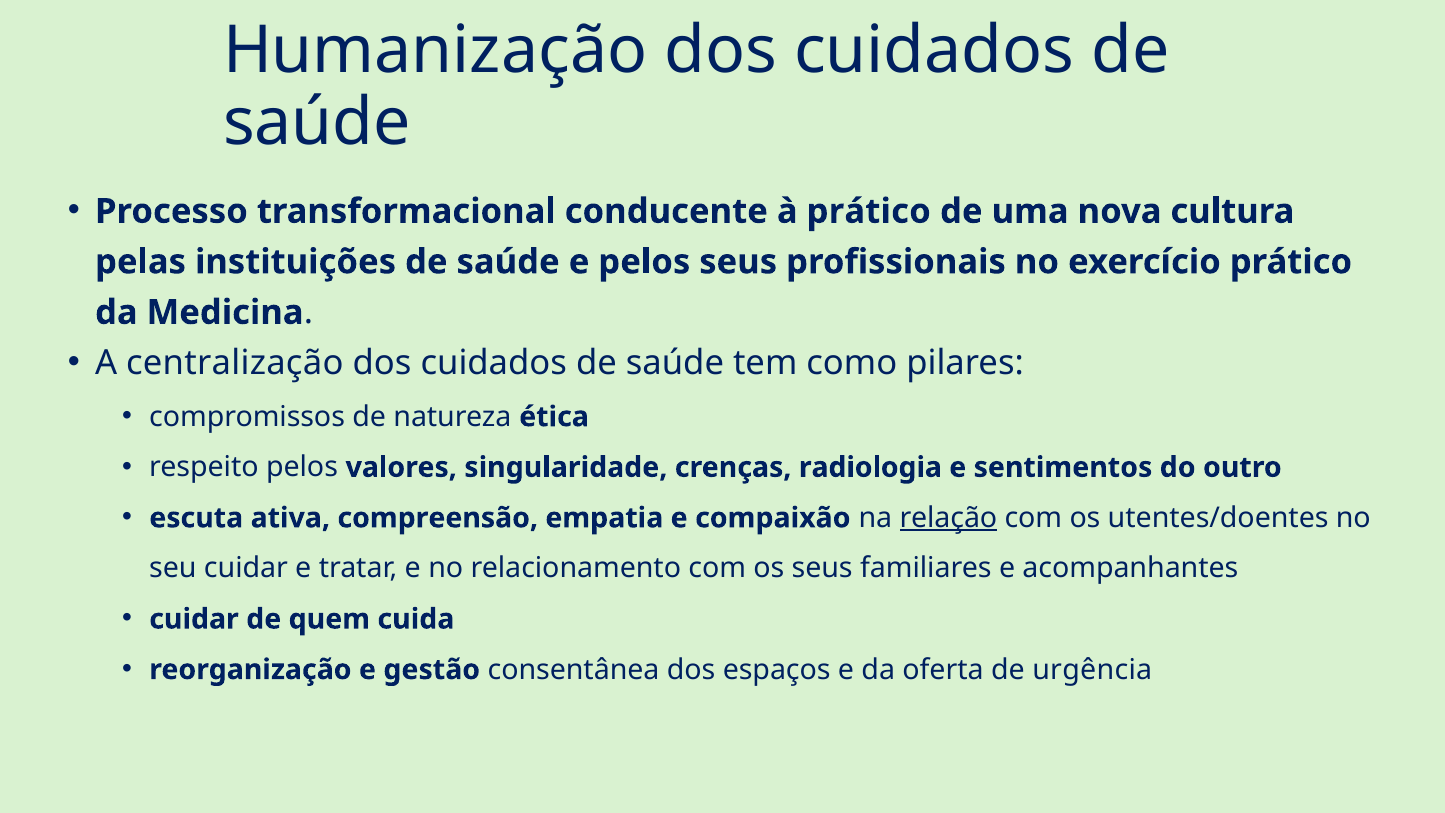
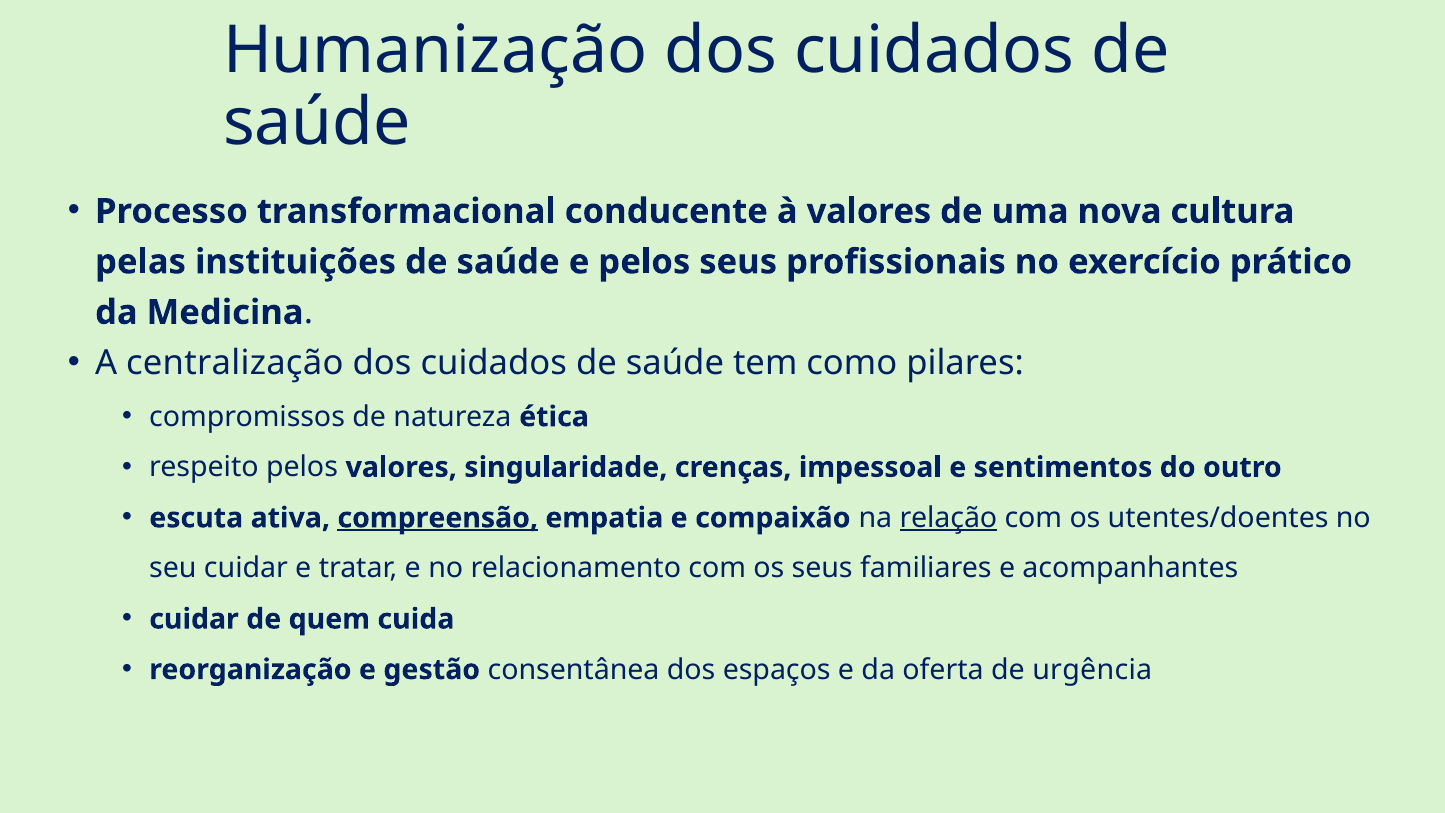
à prático: prático -> valores (869, 211)
radiologia: radiologia -> impessoal (870, 467)
compreensão underline: none -> present (438, 518)
